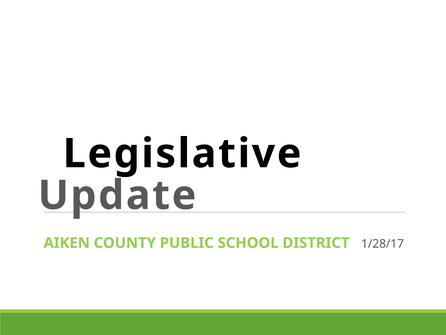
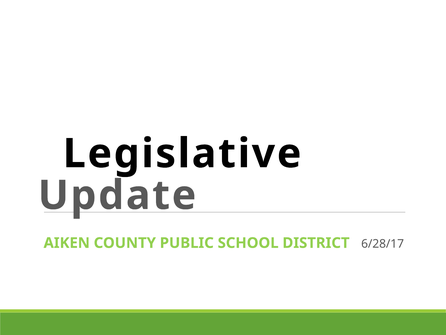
1/28/17: 1/28/17 -> 6/28/17 (383, 244)
